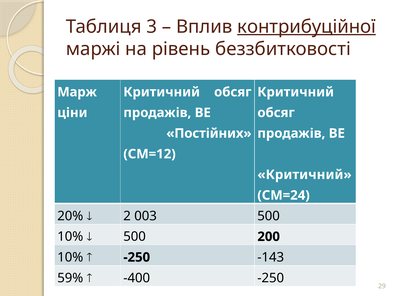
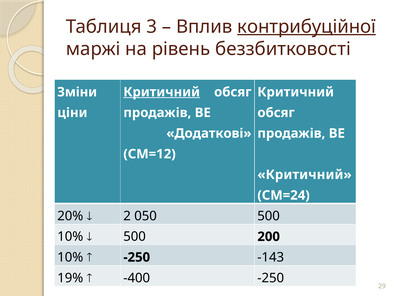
Марж: Марж -> Зміни (77, 92)
Критичний underline: none -> present (162, 92)
Постійних: Постійних -> Додаткові (209, 133)
003: 003 -> 050 (146, 216)
59%: 59% -> 19% (70, 278)
